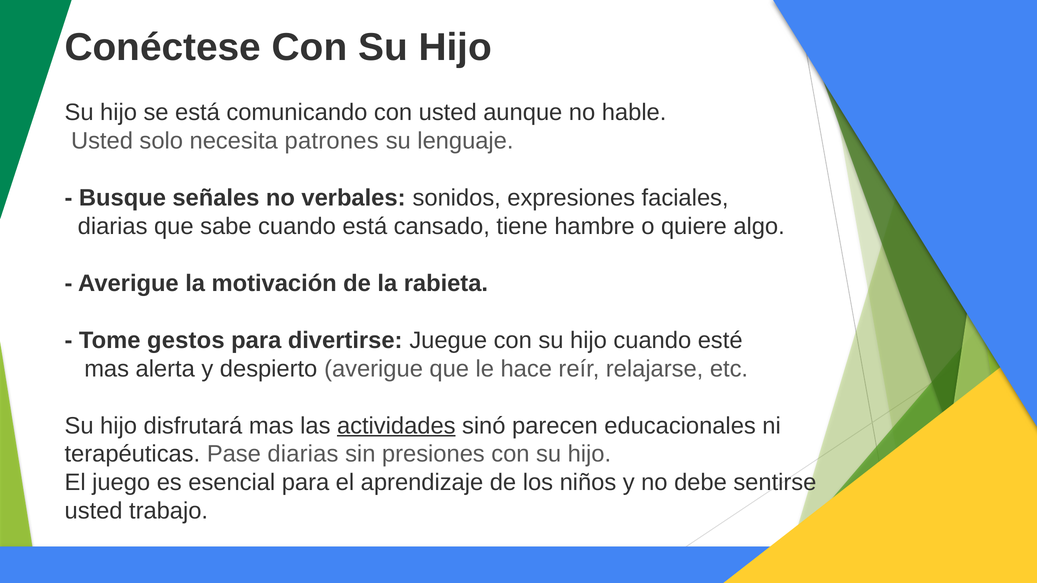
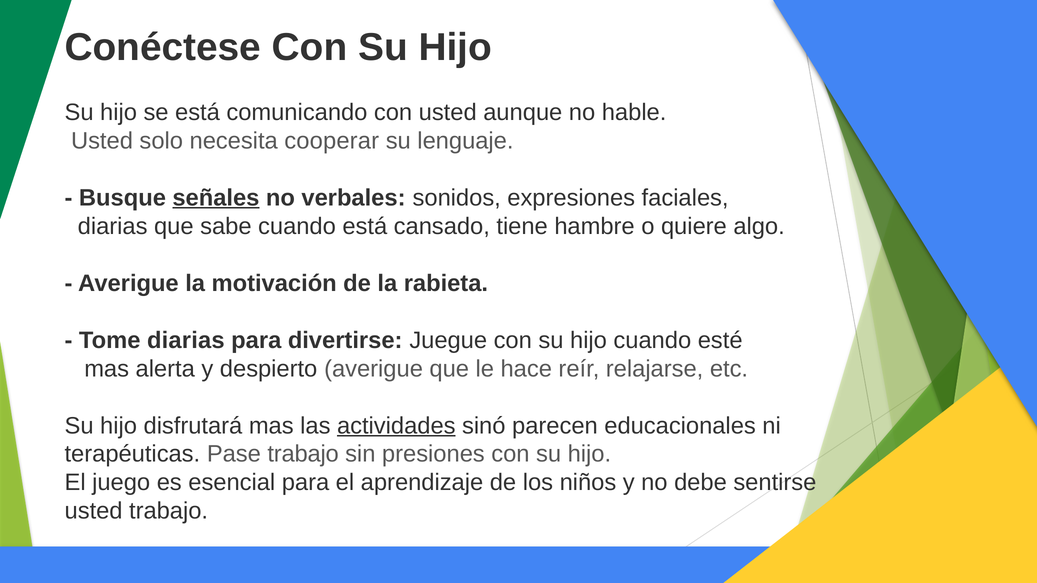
patrones: patrones -> cooperar (332, 141)
señales underline: none -> present (216, 198)
Tome gestos: gestos -> diarias (186, 340)
Pase diarias: diarias -> trabajo (303, 454)
